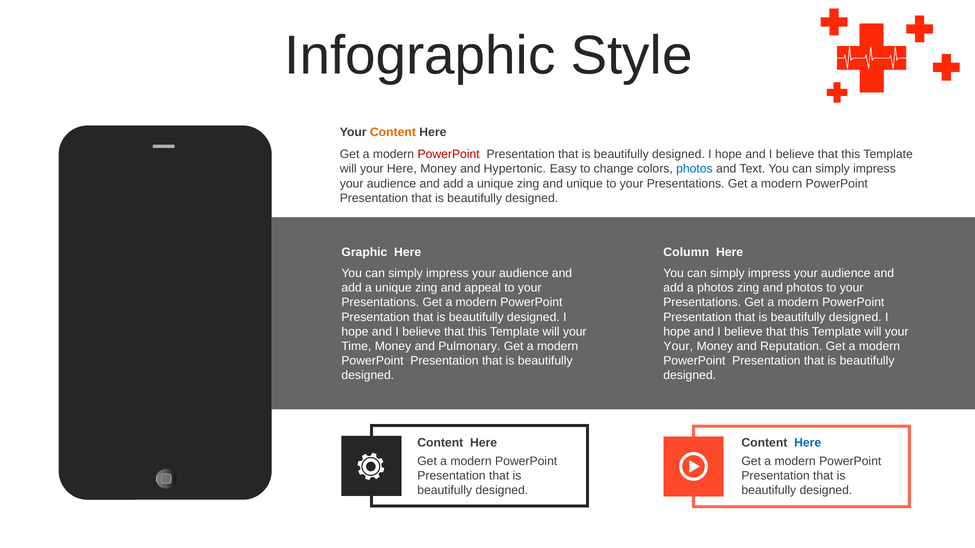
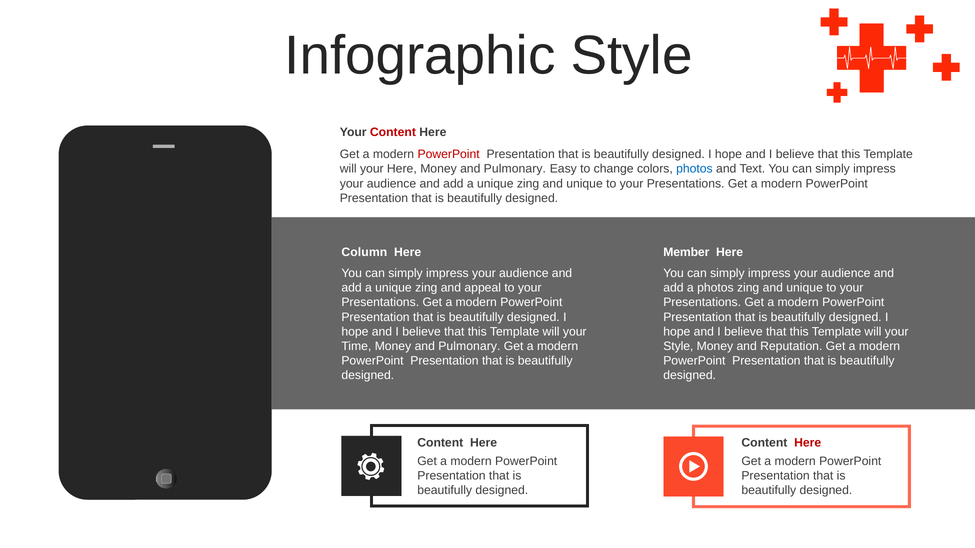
Content colour: orange -> red (393, 132)
Hypertonic: Hypertonic -> Pulmonary (515, 169)
Graphic: Graphic -> Column (364, 252)
Column: Column -> Member (686, 252)
photos: photos -> unique (805, 288)
Your: Your -> Style (678, 347)
Here colour: blue -> red (808, 443)
